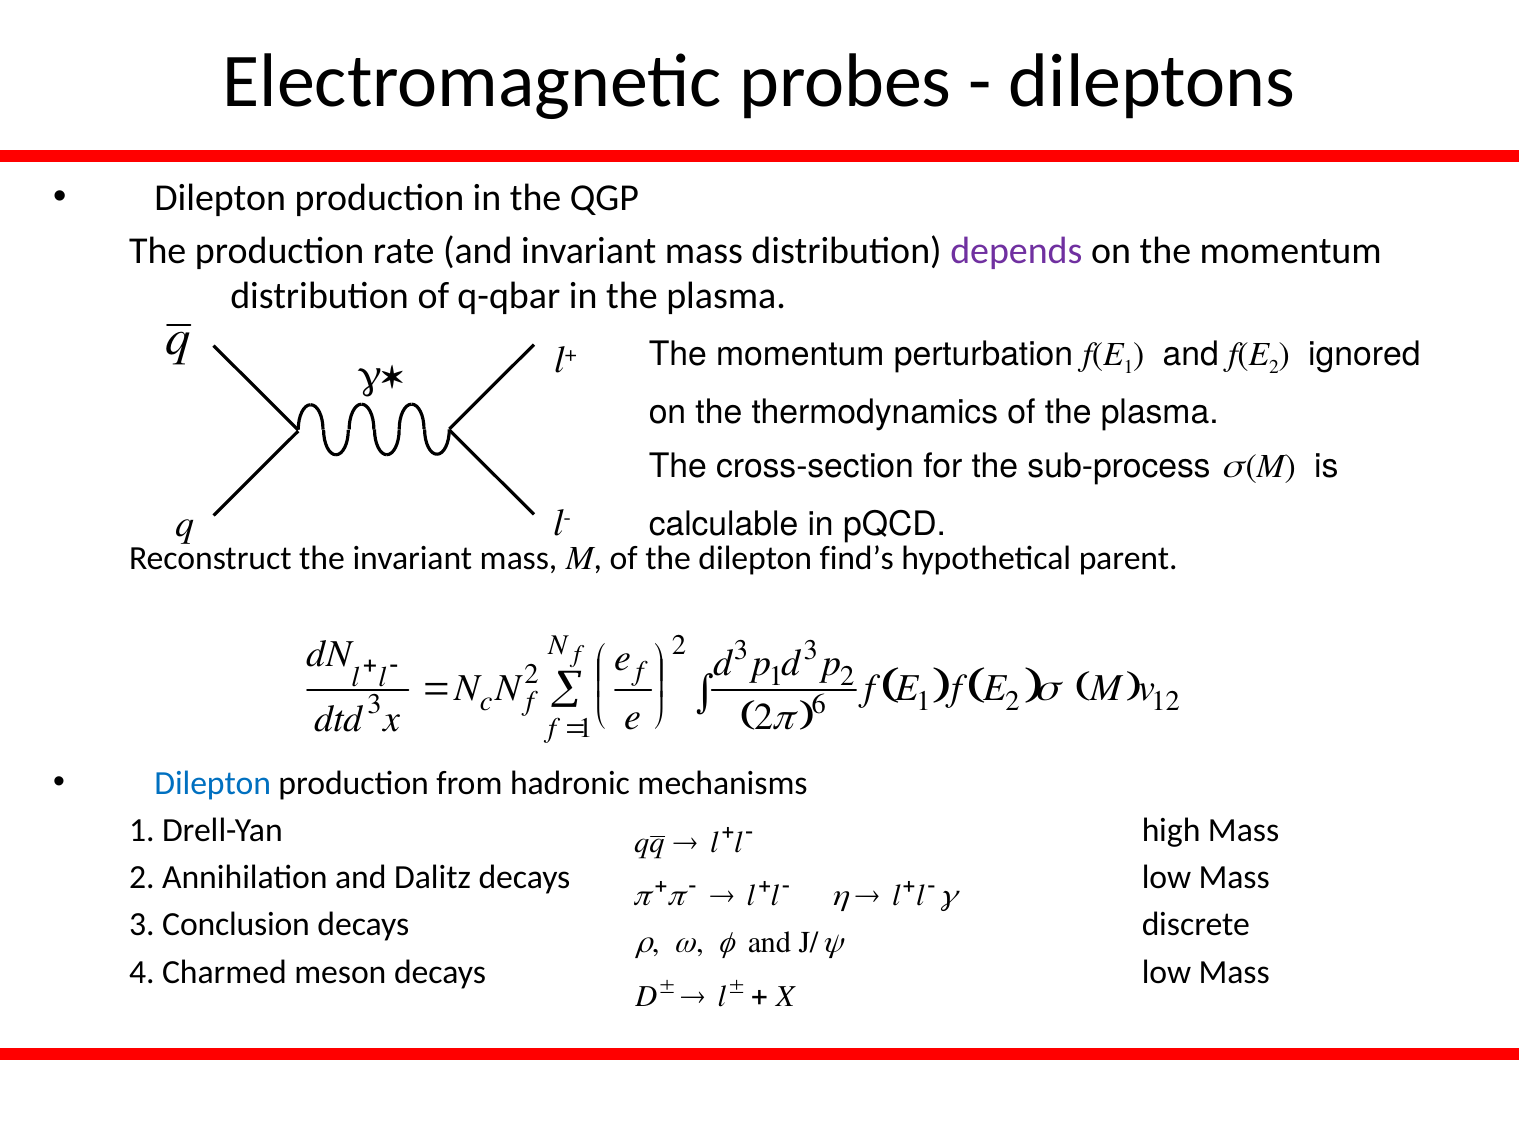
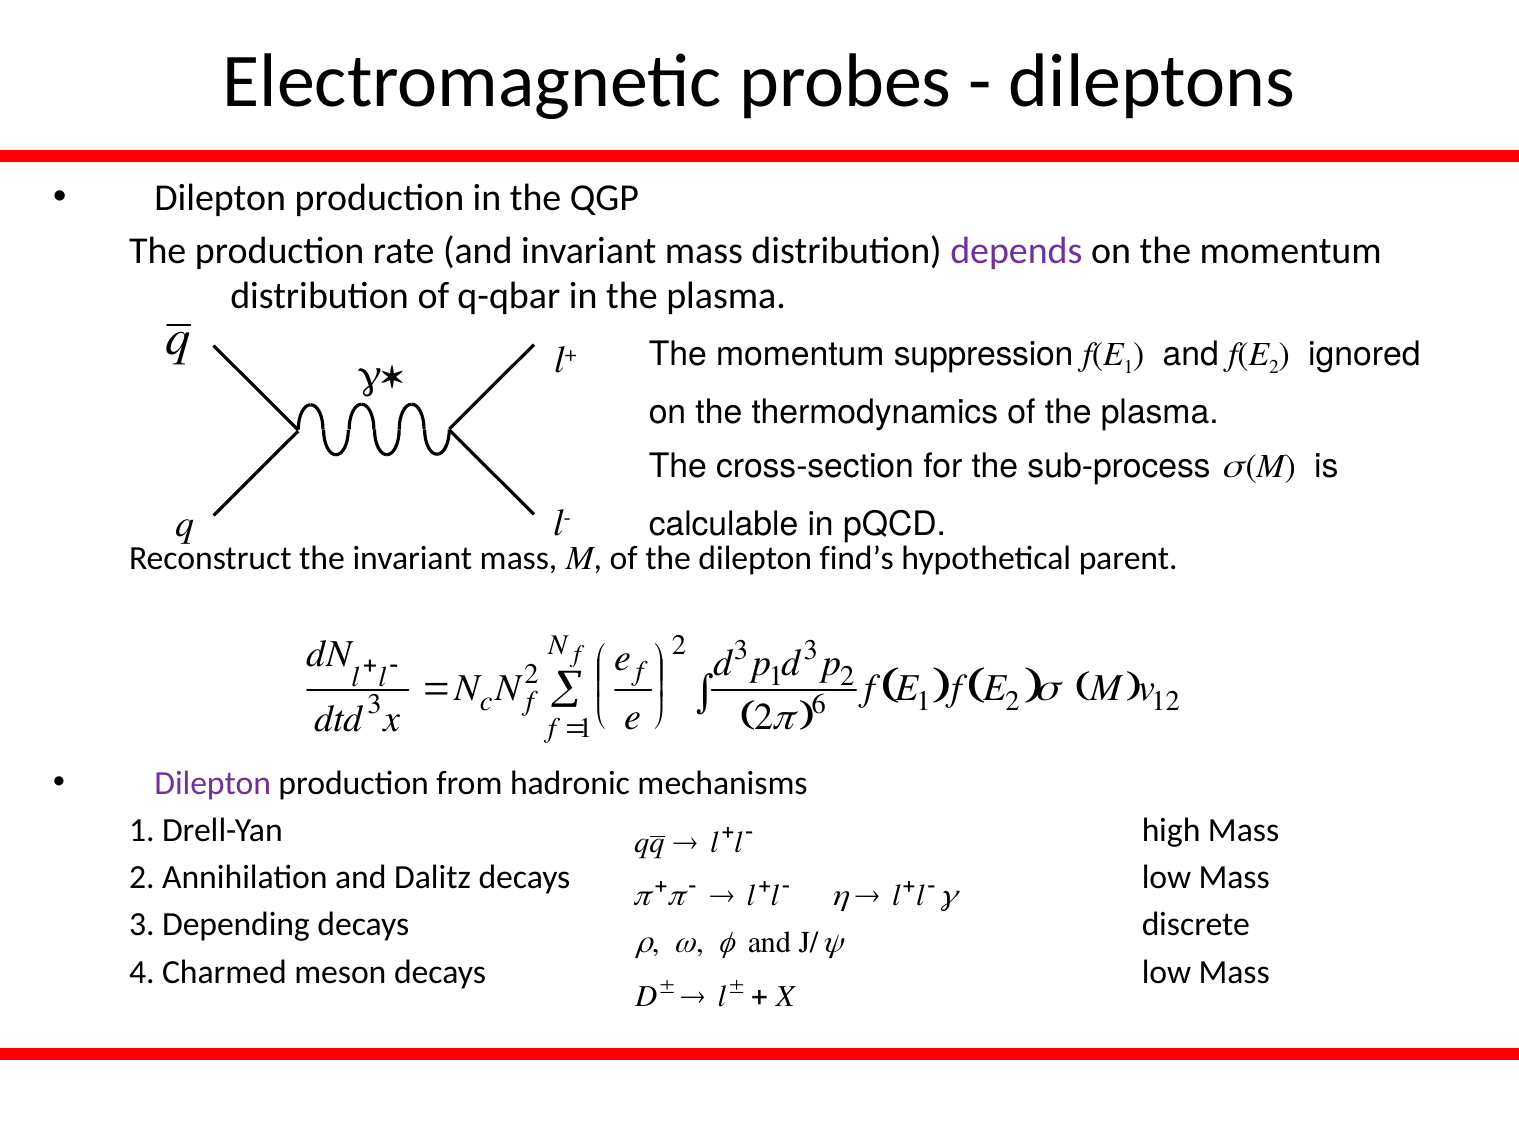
perturbation: perturbation -> suppression (984, 354)
Dilepton colour: blue -> purple (213, 783)
Conclusion: Conclusion -> Depending (236, 925)
